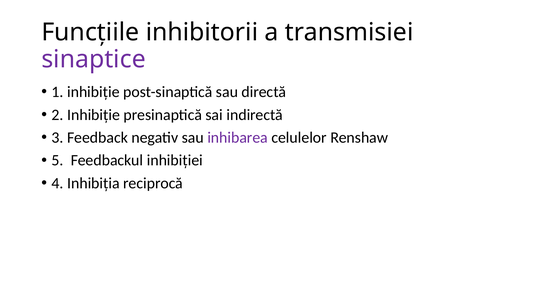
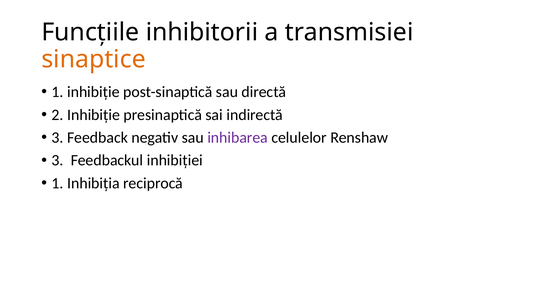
sinaptice colour: purple -> orange (94, 59)
5: 5 -> 3 (58, 160)
4: 4 -> 1 (58, 183)
